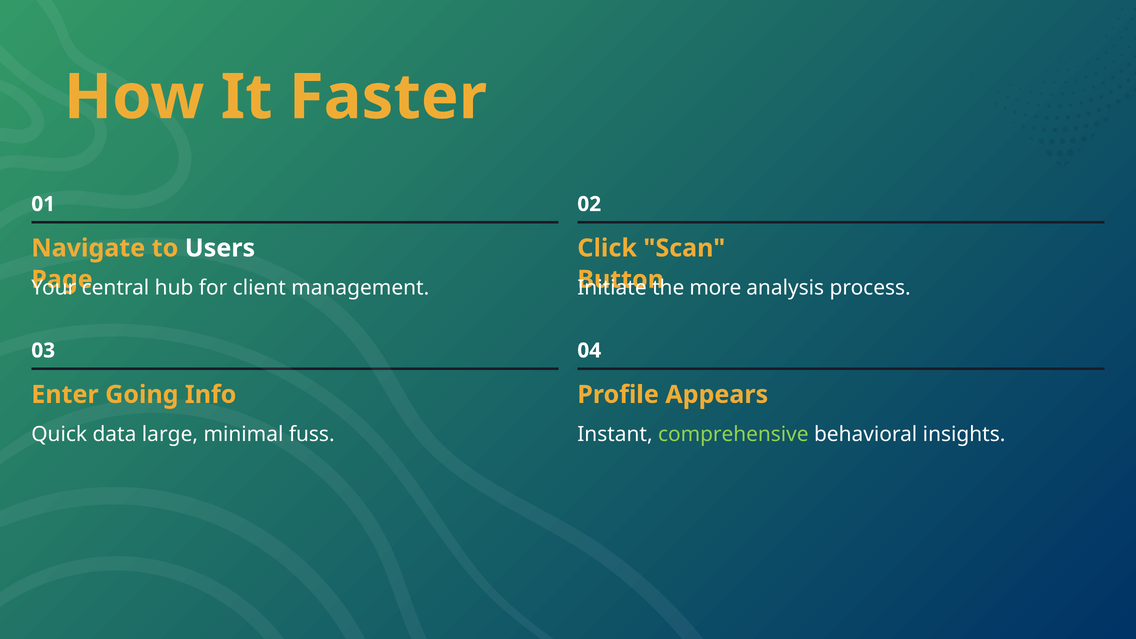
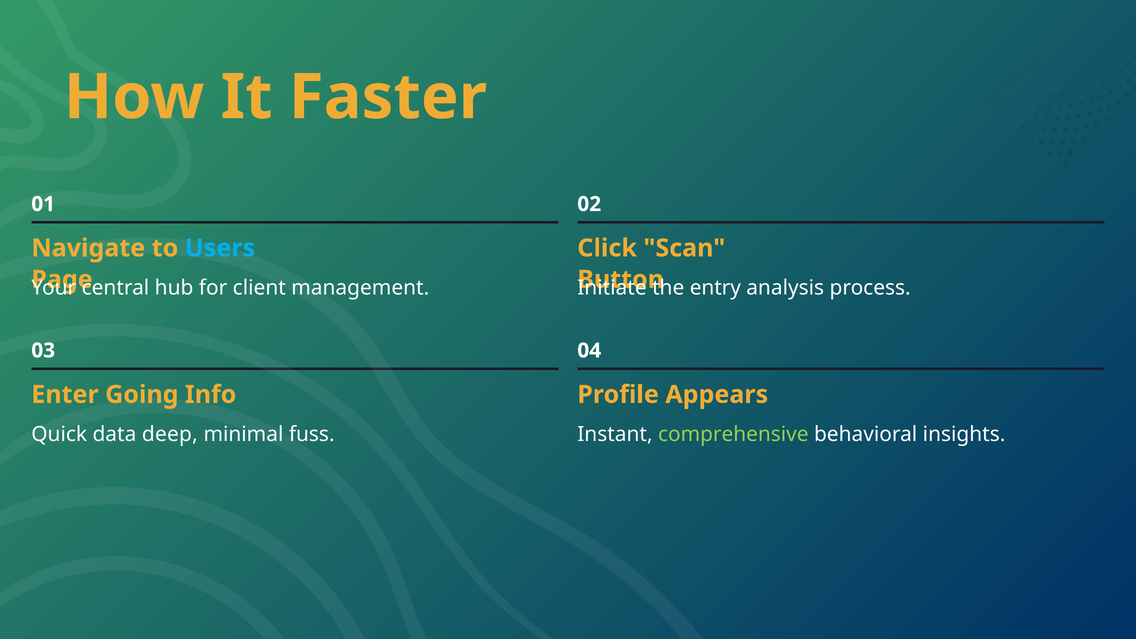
Users colour: white -> light blue (220, 248)
more: more -> entry (715, 288)
large: large -> deep (170, 435)
